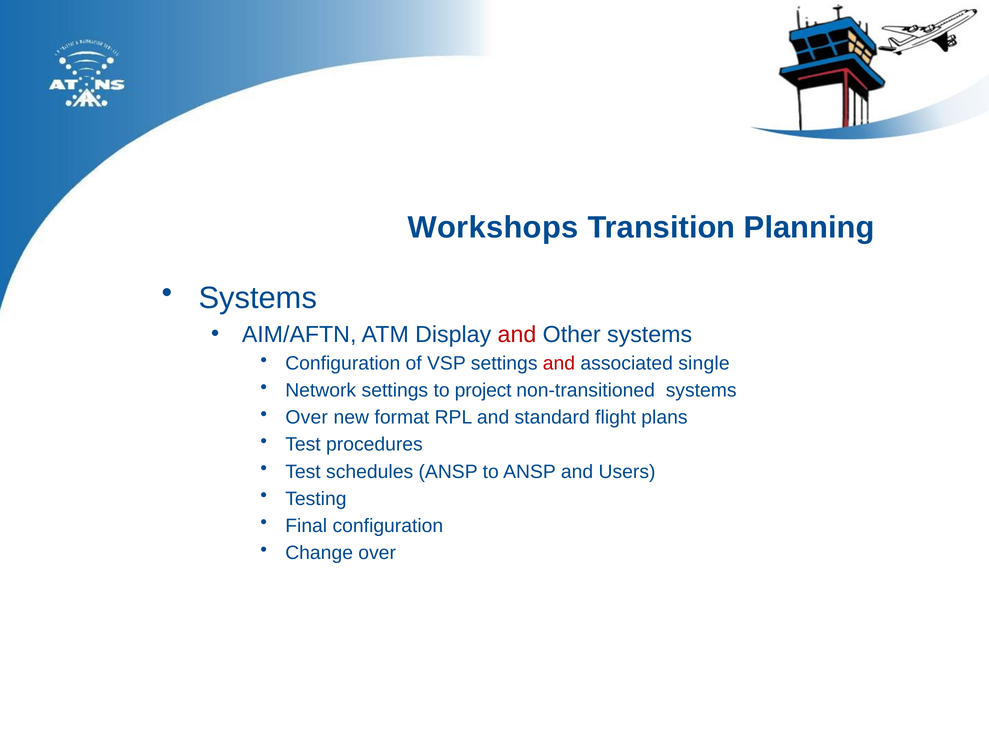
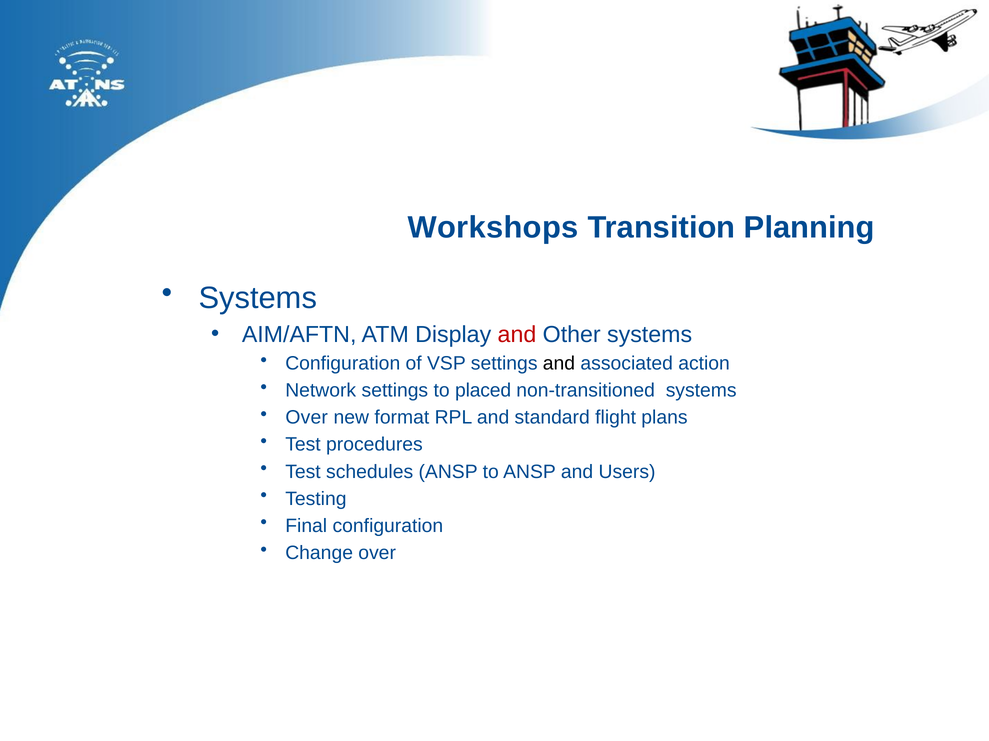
and colour: red -> black (559, 364)
single: single -> action (704, 364)
project: project -> placed (483, 391)
